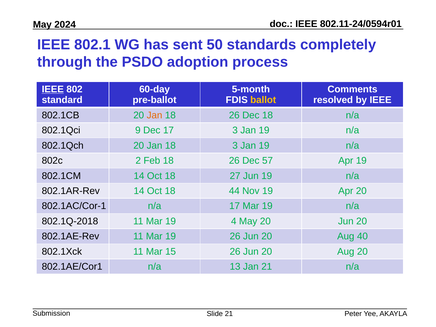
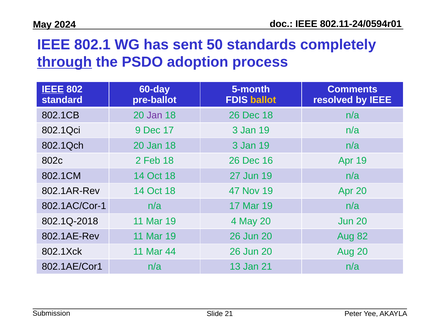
through underline: none -> present (65, 62)
Jan colour: orange -> purple (155, 115)
57: 57 -> 16 (268, 161)
44: 44 -> 47 (234, 191)
40: 40 -> 82 (362, 236)
15: 15 -> 44 (171, 252)
